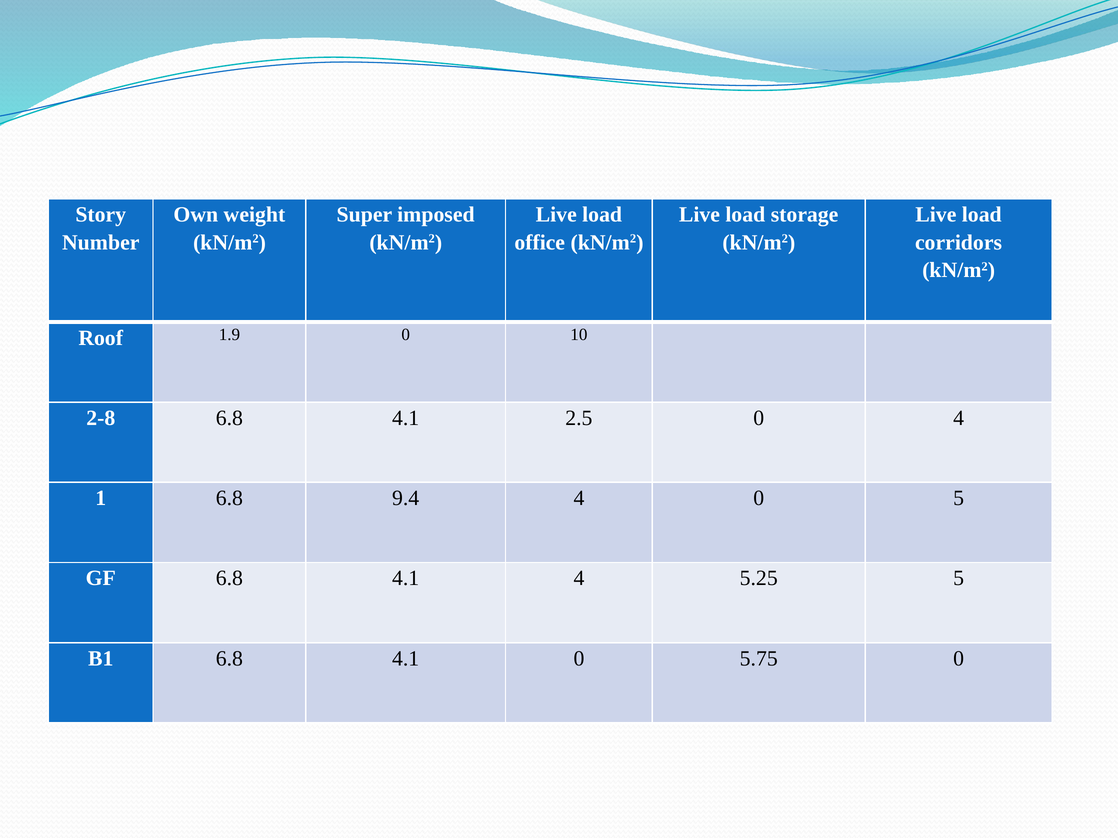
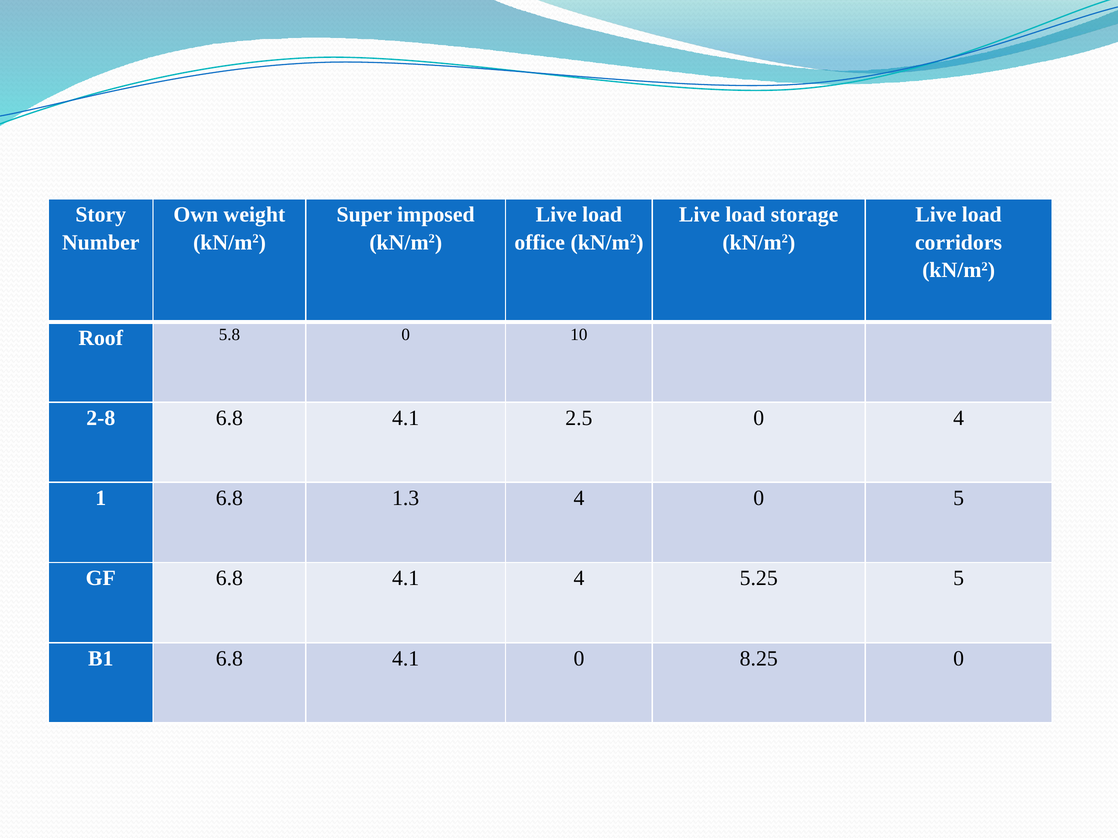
1.9: 1.9 -> 5.8 (229, 335)
9.4: 9.4 -> 1.3 (406, 498)
5.75: 5.75 -> 8.25 (759, 659)
